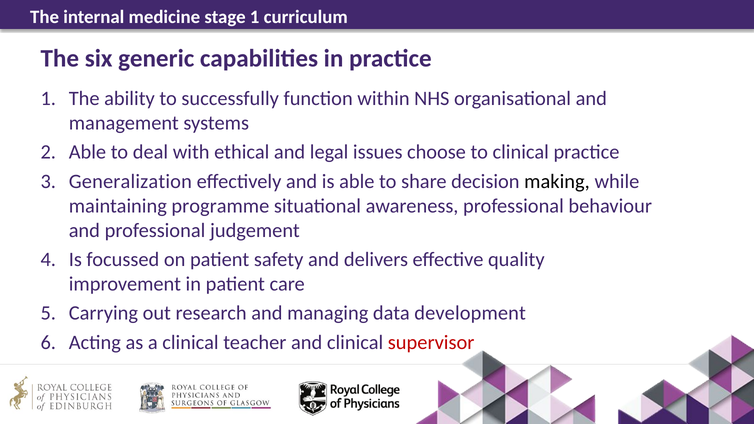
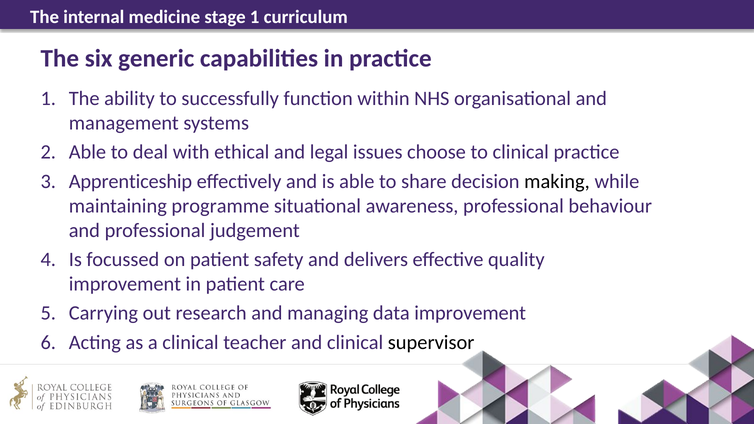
Generalization: Generalization -> Apprenticeship (130, 181)
data development: development -> improvement (470, 313)
supervisor colour: red -> black (431, 343)
